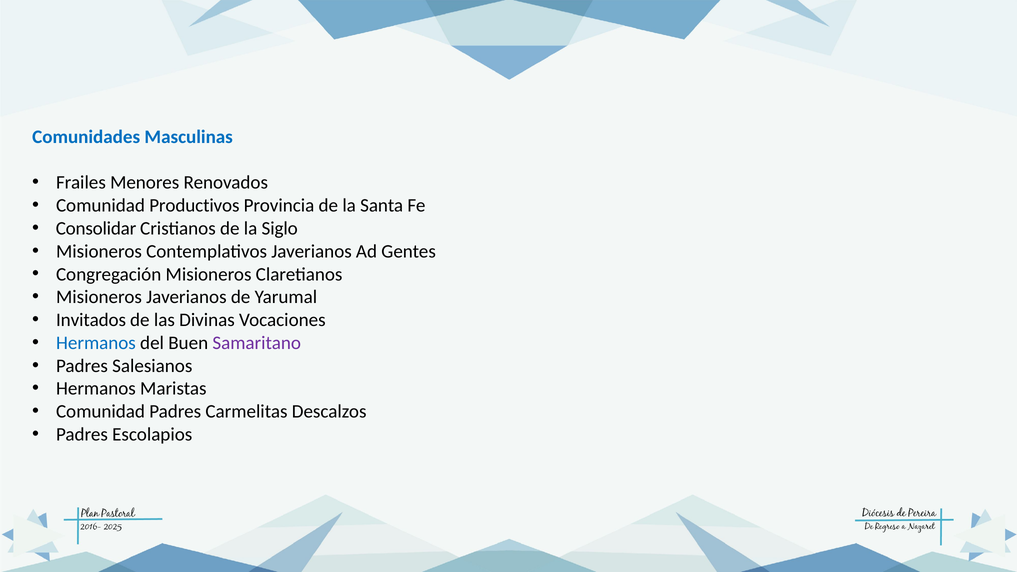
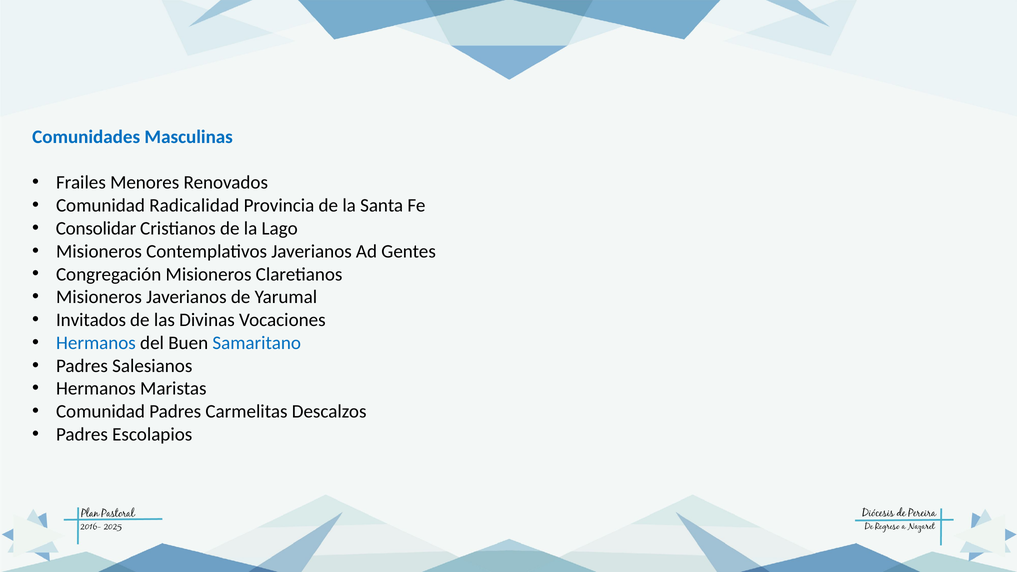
Productivos: Productivos -> Radicalidad (194, 206)
Siglo: Siglo -> Lago (280, 228)
Samaritano colour: purple -> blue (257, 343)
